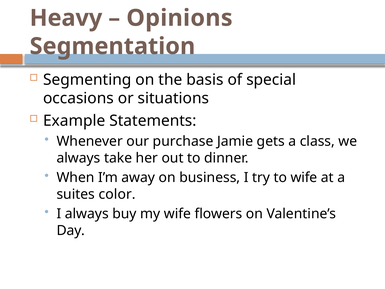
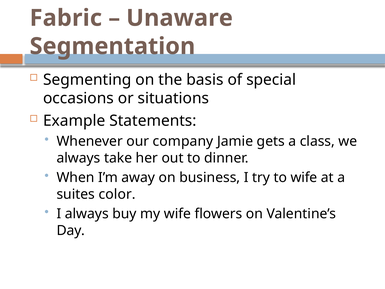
Heavy: Heavy -> Fabric (66, 18)
Opinions: Opinions -> Unaware (180, 18)
purchase: purchase -> company (183, 141)
